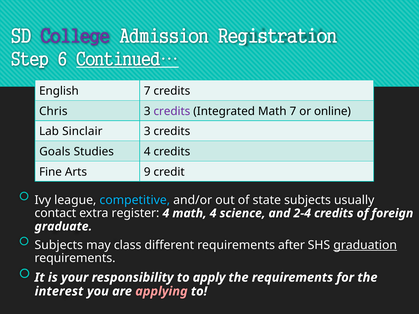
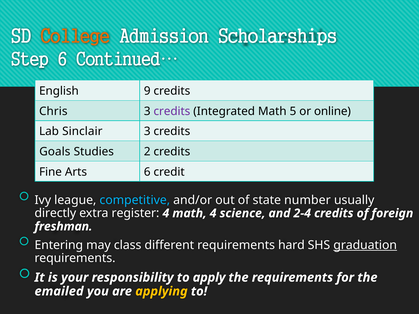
College colour: purple -> orange (75, 36)
Registration: Registration -> Scholarships (278, 36)
Continued… underline: present -> none (128, 59)
English 7: 7 -> 9 (147, 91)
Math 7: 7 -> 5 (293, 111)
Studies 4: 4 -> 2 (147, 152)
Arts 9: 9 -> 6 (147, 172)
state subjects: subjects -> number (307, 200)
contact: contact -> directly (55, 213)
graduate: graduate -> freshman (63, 227)
Subjects: Subjects -> Entering (59, 245)
after: after -> hard (291, 245)
interest: interest -> emailed (59, 292)
applying colour: pink -> yellow (161, 292)
